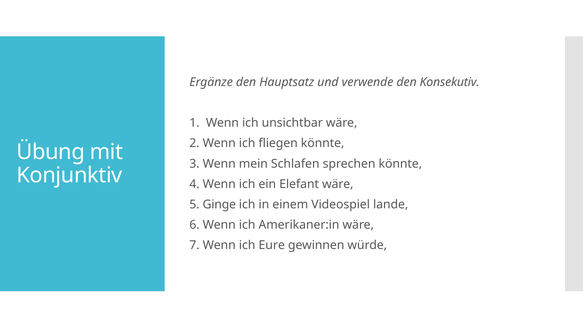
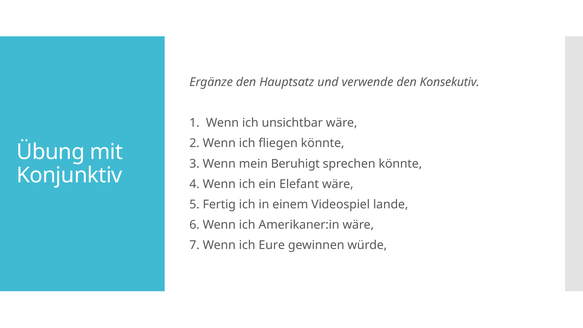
Schlafen: Schlafen -> Beruhigt (295, 164)
Ginge: Ginge -> Fertig (219, 204)
